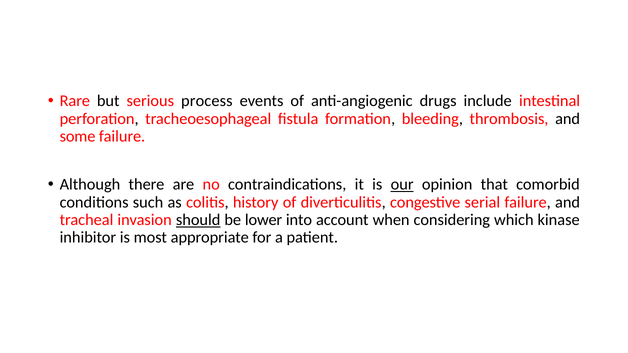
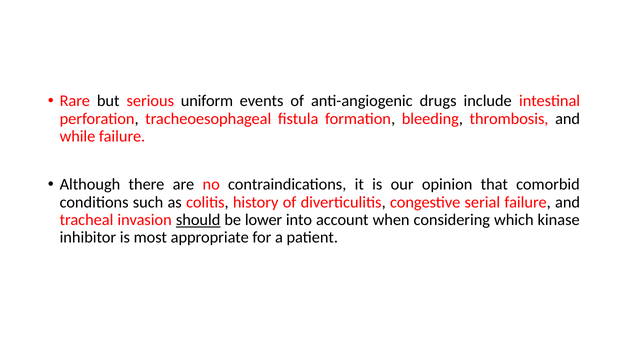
process: process -> uniform (207, 101)
some: some -> while (77, 136)
our underline: present -> none (402, 185)
